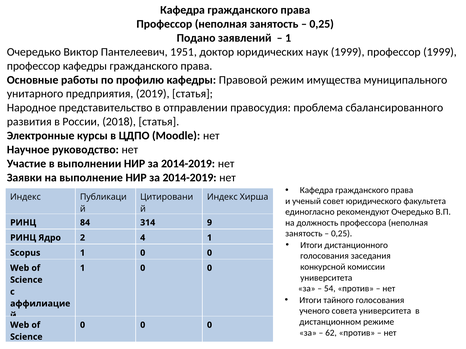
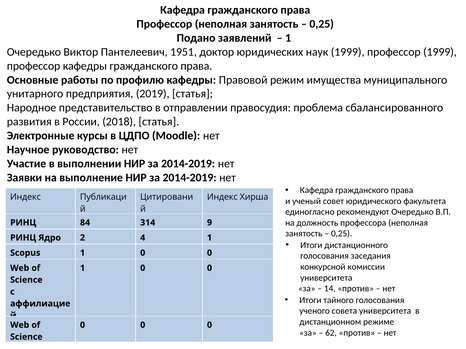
54: 54 -> 14 (330, 289)
